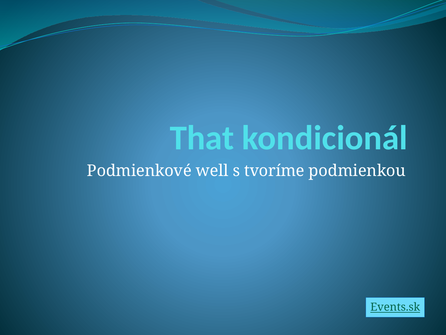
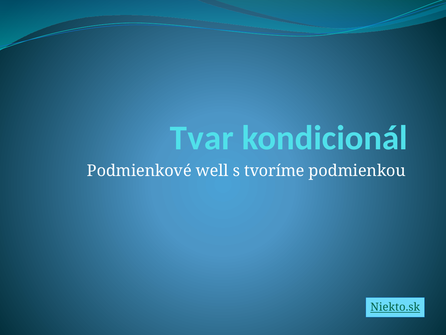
That: That -> Tvar (202, 138)
Events.sk: Events.sk -> Niekto.sk (395, 307)
